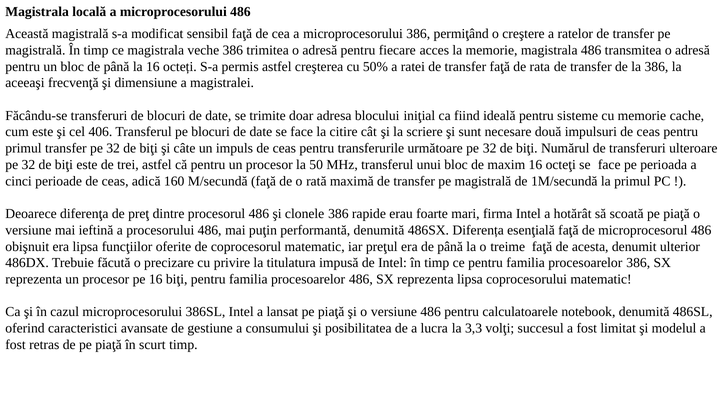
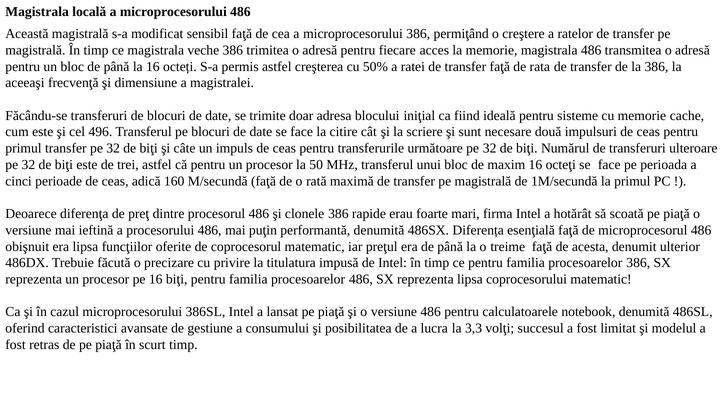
406: 406 -> 496 (100, 132)
